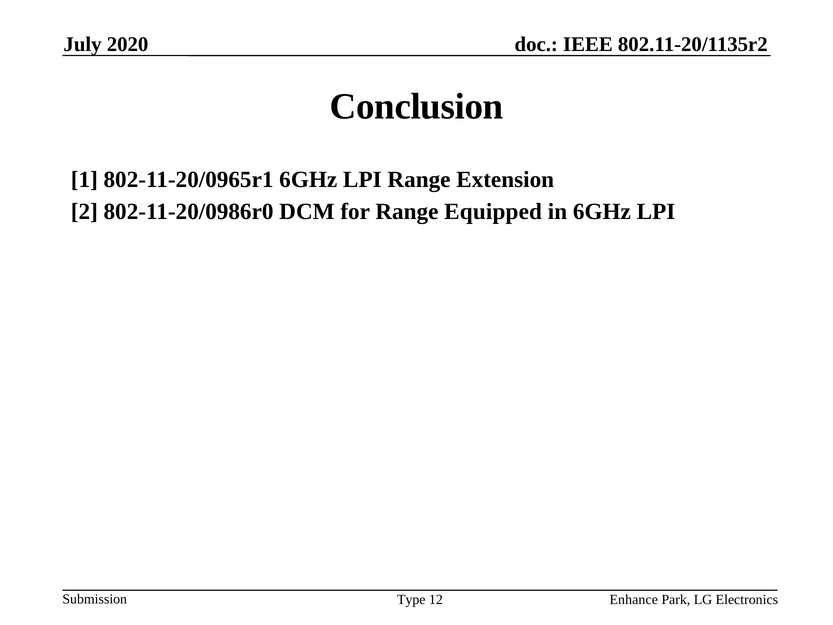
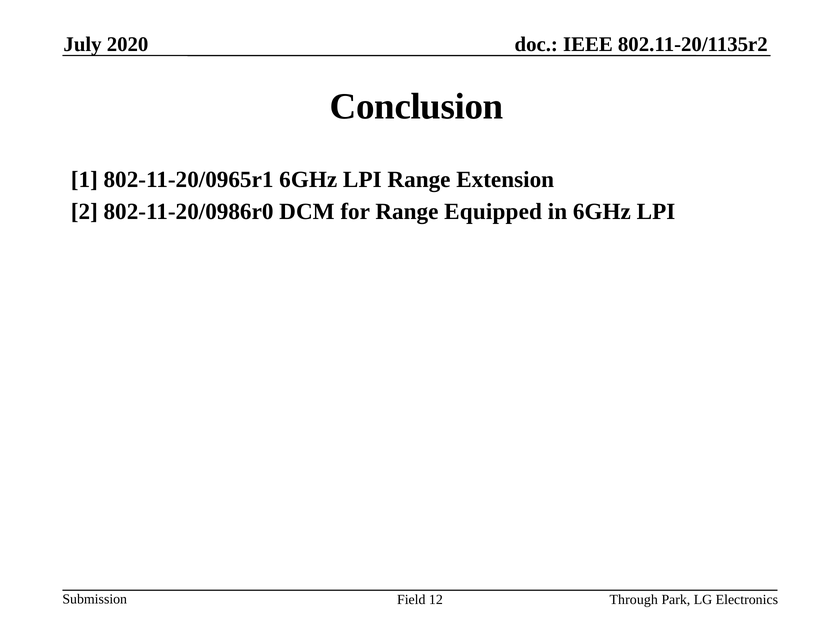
Type: Type -> Field (411, 599)
Enhance: Enhance -> Through (634, 599)
